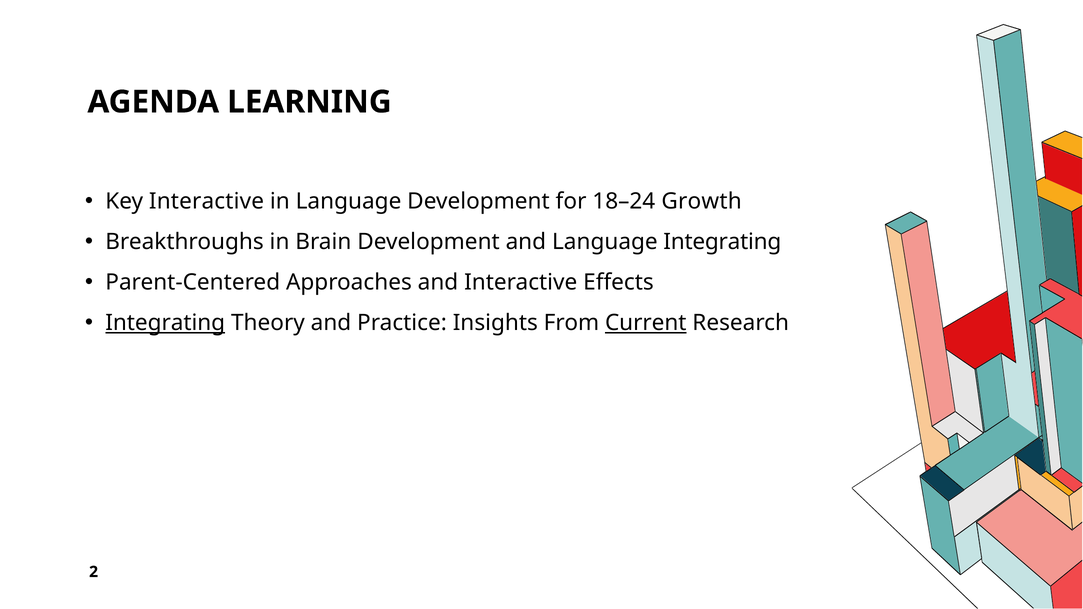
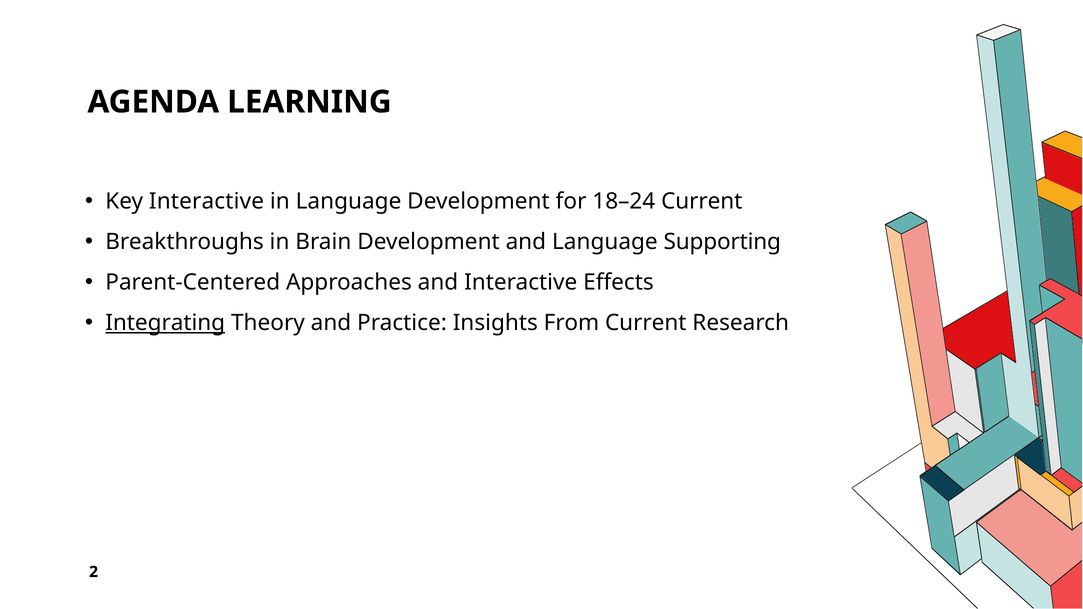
18–24 Growth: Growth -> Current (702, 201)
Language Integrating: Integrating -> Supporting (722, 242)
Current underline: present -> none (646, 323)
